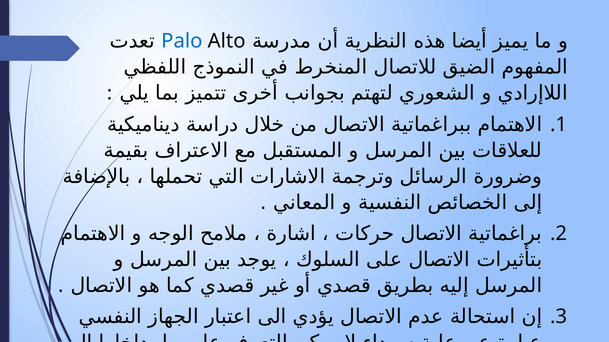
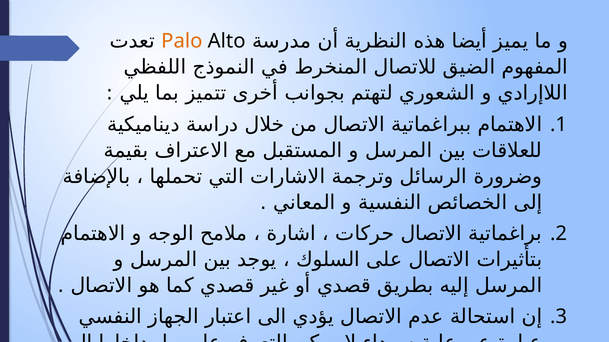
Palo colour: blue -> orange (182, 41)
